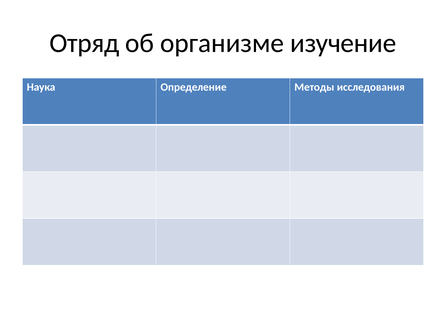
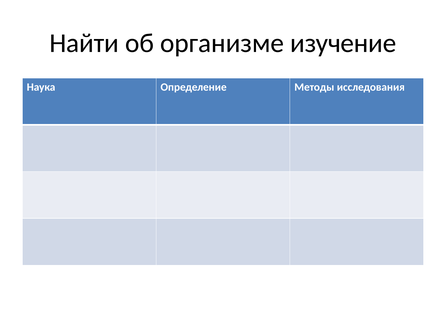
Отряд: Отряд -> Найти (84, 43)
